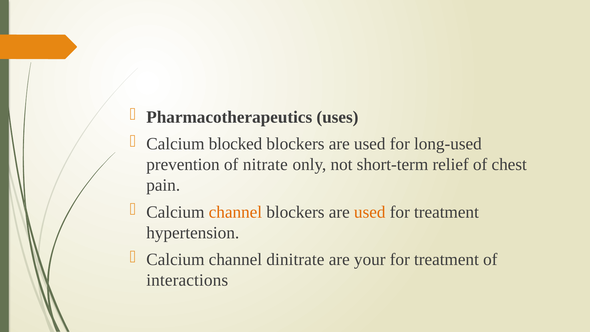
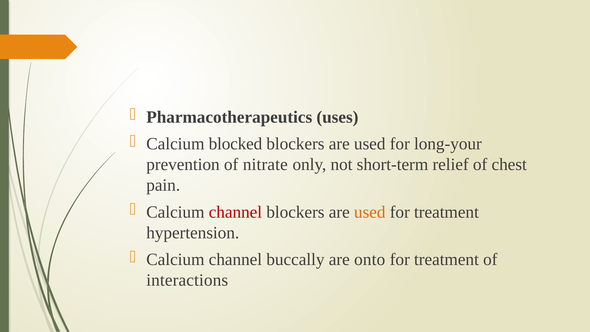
long-used: long-used -> long-your (448, 144)
channel colour: orange -> red (235, 212)
dinitrate: dinitrate -> buccally (295, 259)
your: your -> onto (370, 259)
